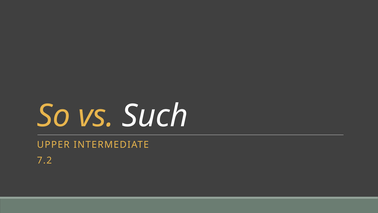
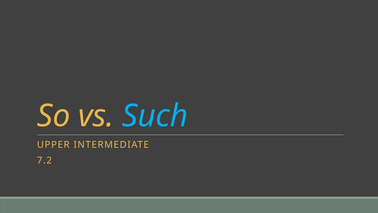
Such colour: white -> light blue (155, 116)
